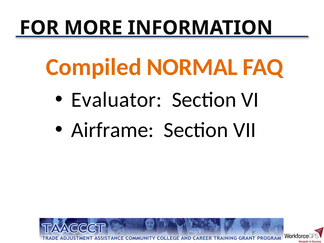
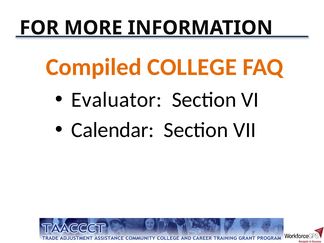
NORMAL: NORMAL -> COLLEGE (192, 67)
Airframe: Airframe -> Calendar (113, 130)
